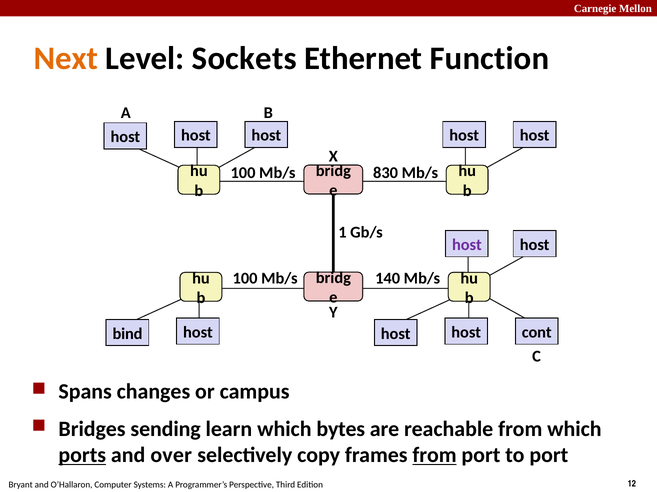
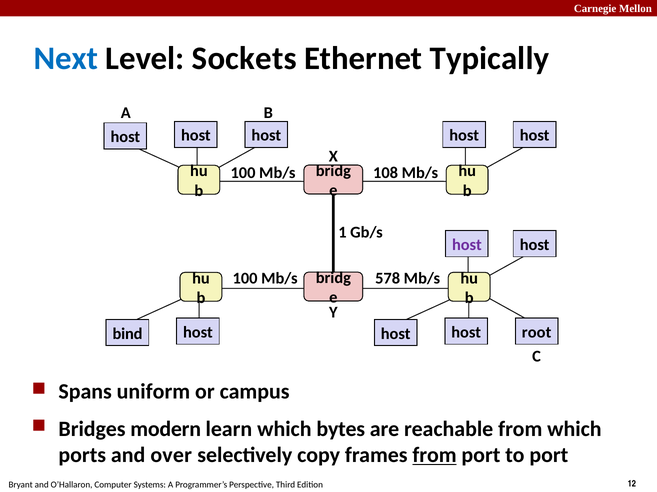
Next colour: orange -> blue (66, 58)
Function: Function -> Typically (489, 58)
830: 830 -> 108 (386, 173)
140: 140 -> 578 (388, 279)
cont: cont -> root (537, 333)
changes: changes -> uniform (153, 392)
sending: sending -> modern (166, 429)
ports underline: present -> none (82, 456)
